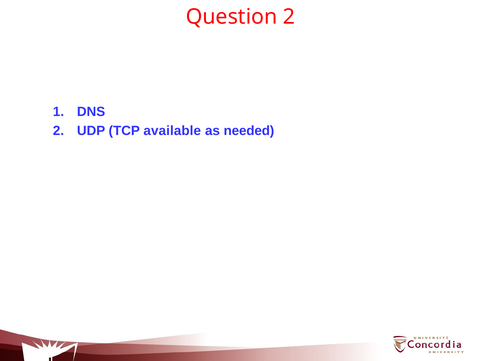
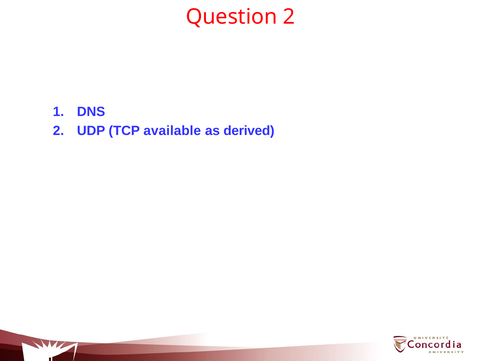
needed: needed -> derived (249, 131)
